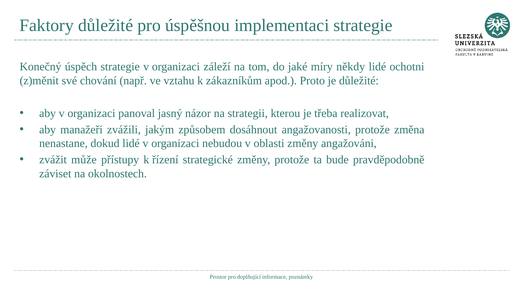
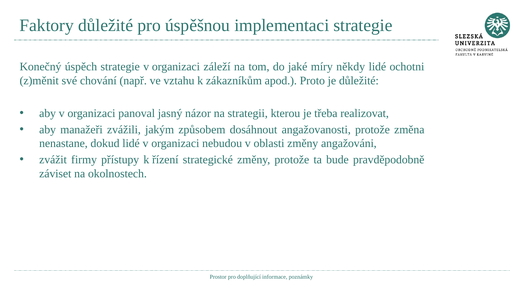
může: může -> firmy (84, 160)
